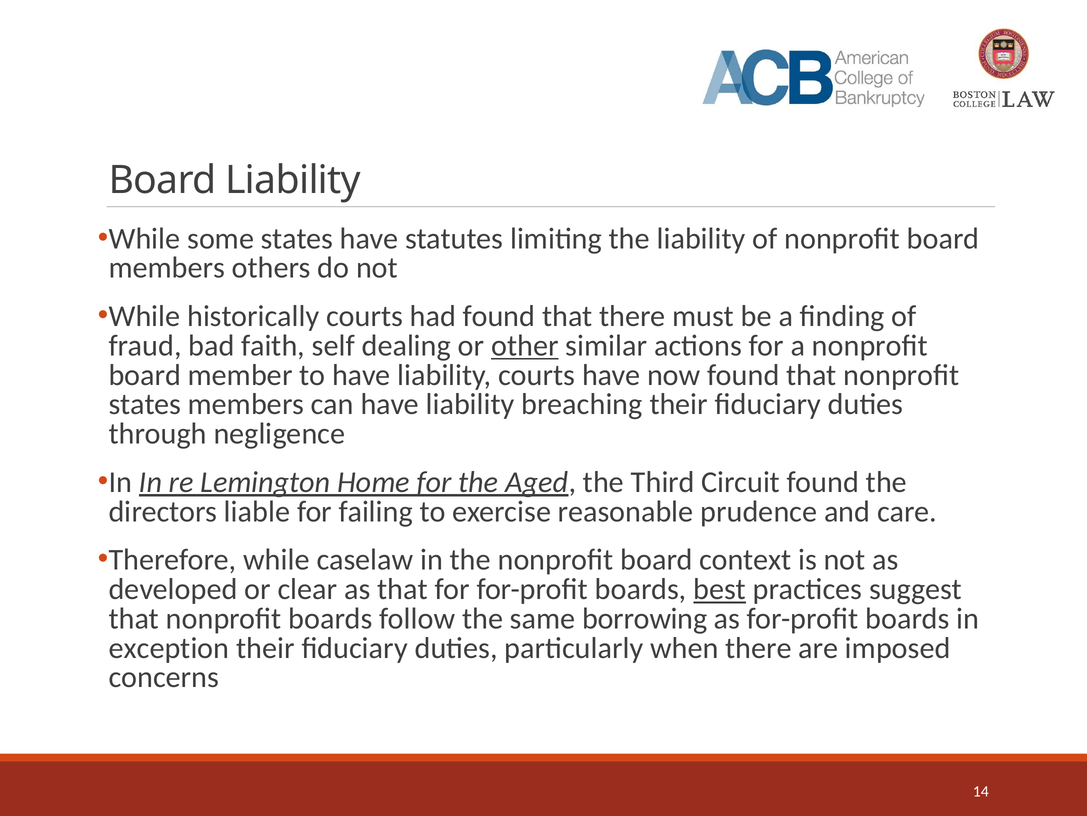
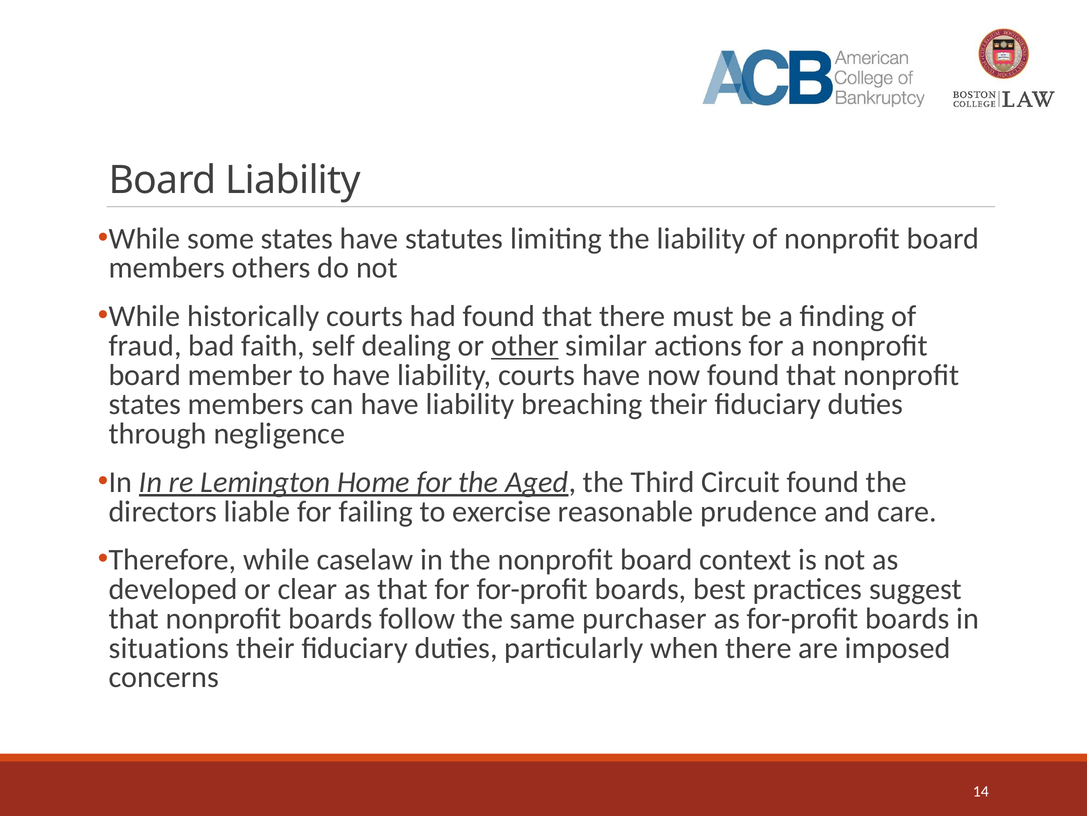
best underline: present -> none (720, 589)
borrowing: borrowing -> purchaser (644, 618)
exception: exception -> situations (169, 648)
